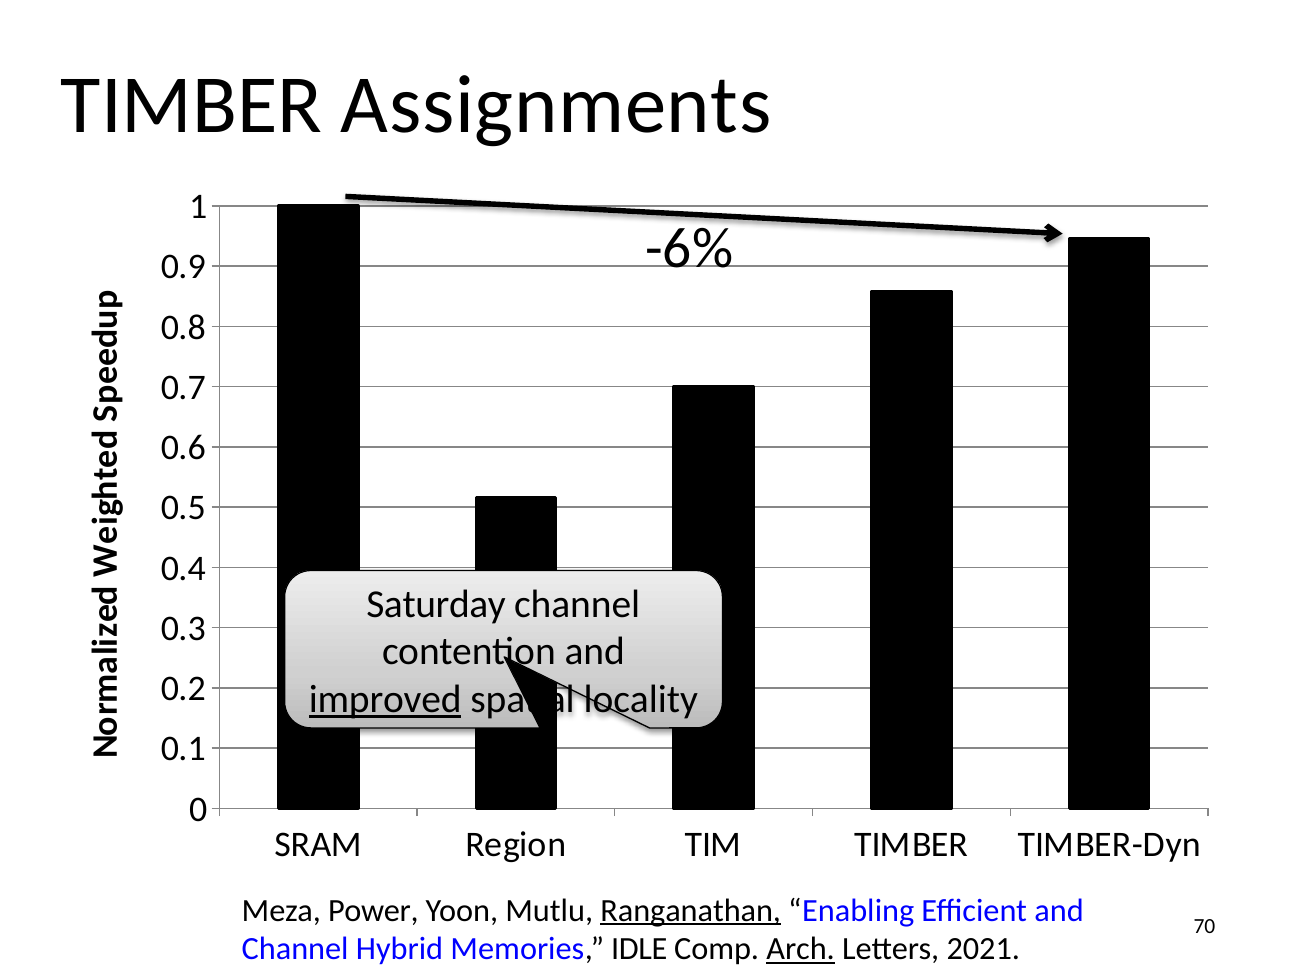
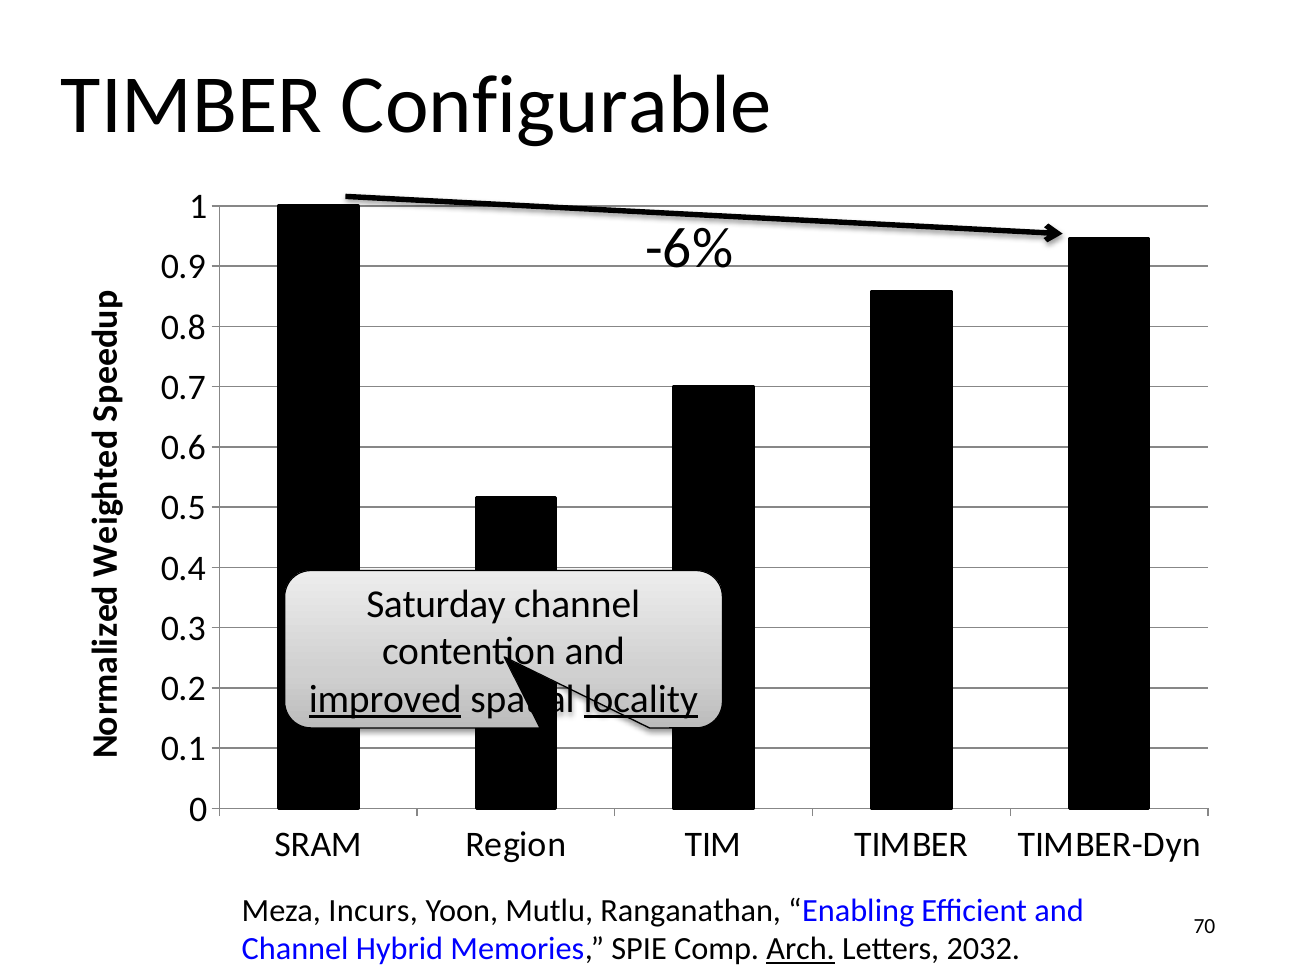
Assignments: Assignments -> Configurable (556, 105)
locality underline: none -> present (641, 699)
Power: Power -> Incurs (373, 910)
Ranganathan underline: present -> none (691, 910)
IDLE: IDLE -> SPIE (639, 949)
2021: 2021 -> 2032 (983, 949)
